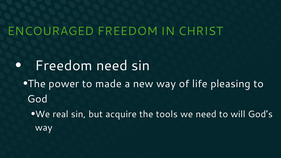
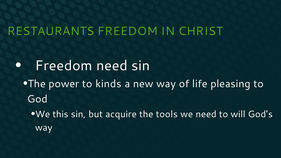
ENCOURAGED: ENCOURAGED -> RESTAURANTS (51, 31)
made: made -> kinds (108, 84)
real: real -> this (60, 114)
